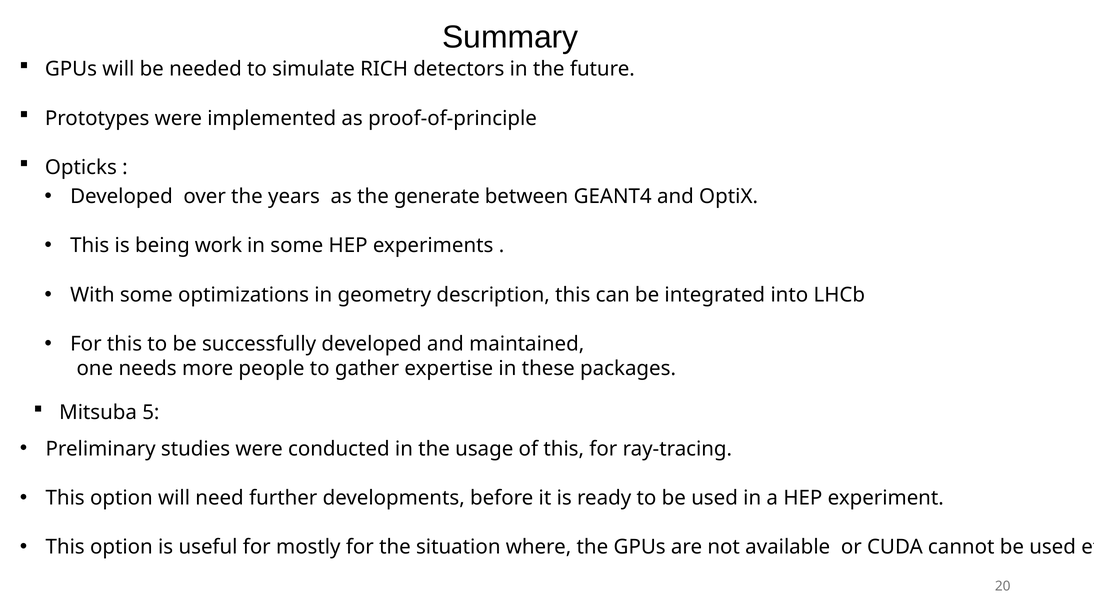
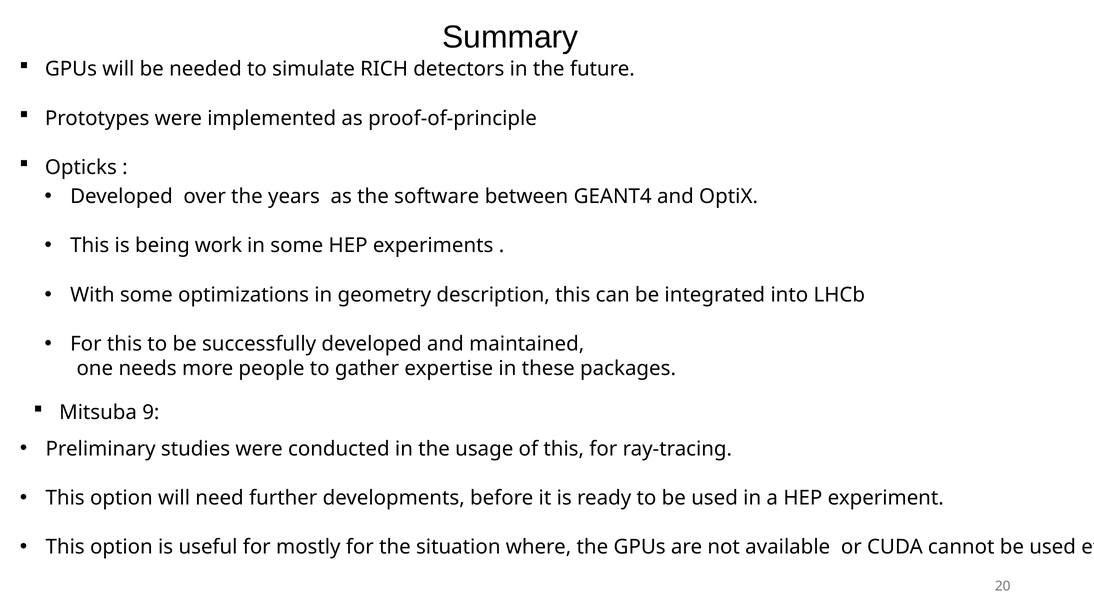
generate: generate -> software (437, 197)
5: 5 -> 9 (151, 413)
